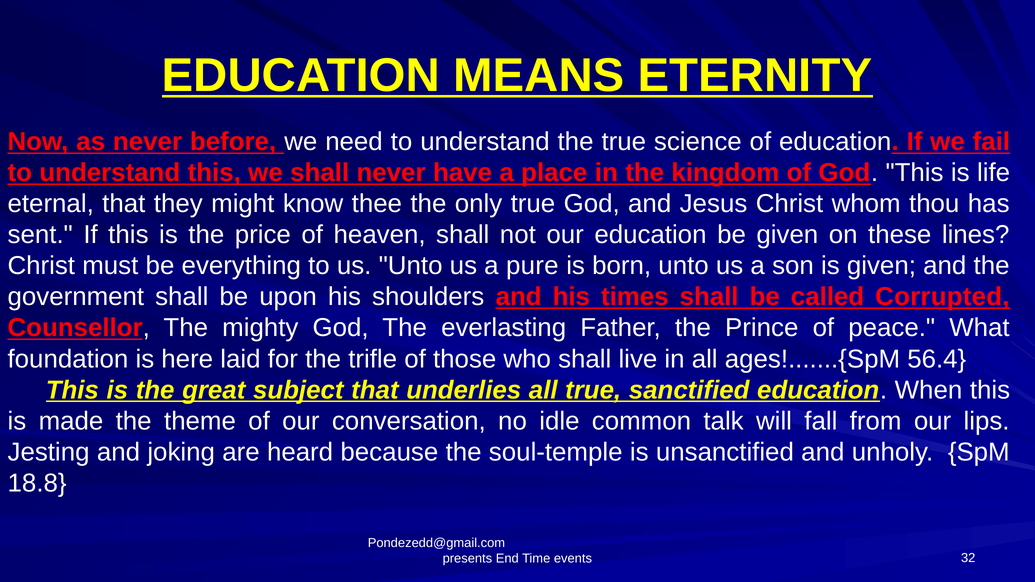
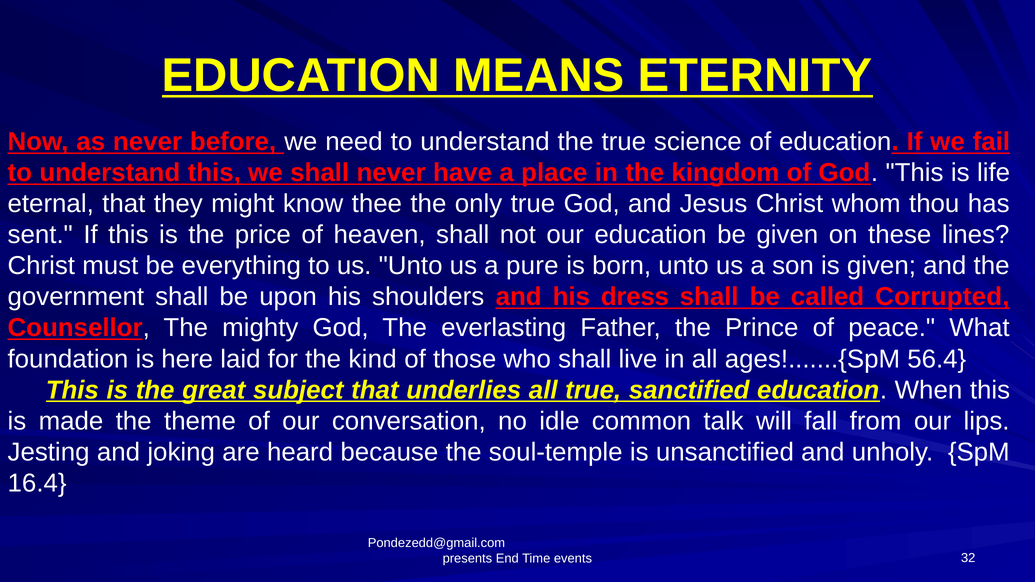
times: times -> dress (635, 297)
trifle: trifle -> kind (373, 359)
18.8: 18.8 -> 16.4 (37, 483)
